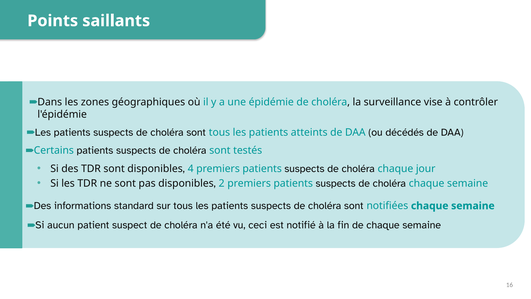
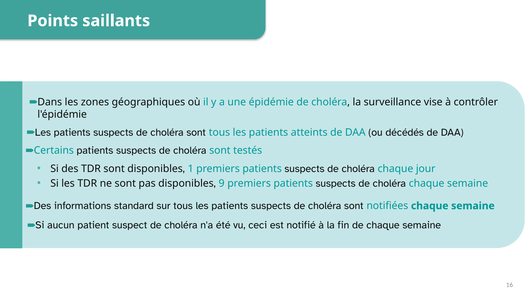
4: 4 -> 1 (191, 169)
2: 2 -> 9 (222, 183)
